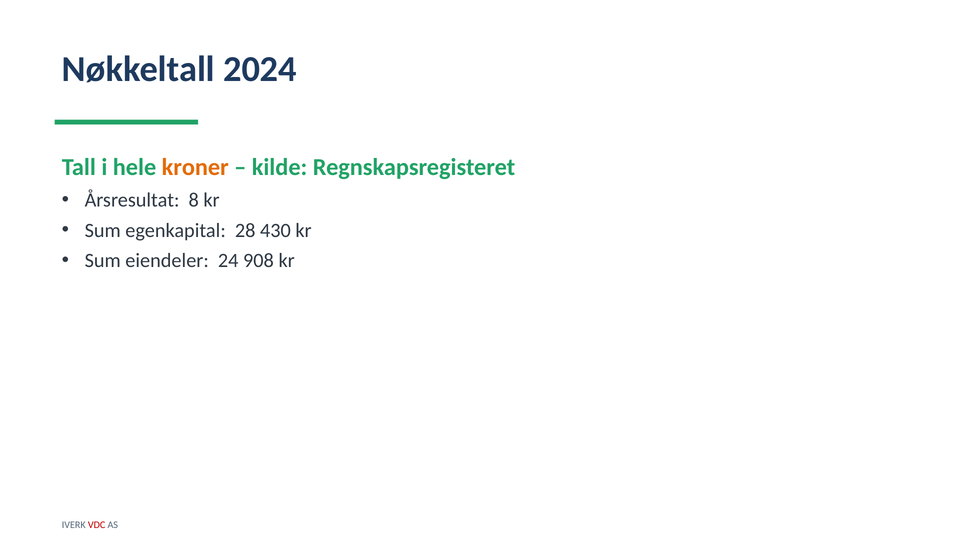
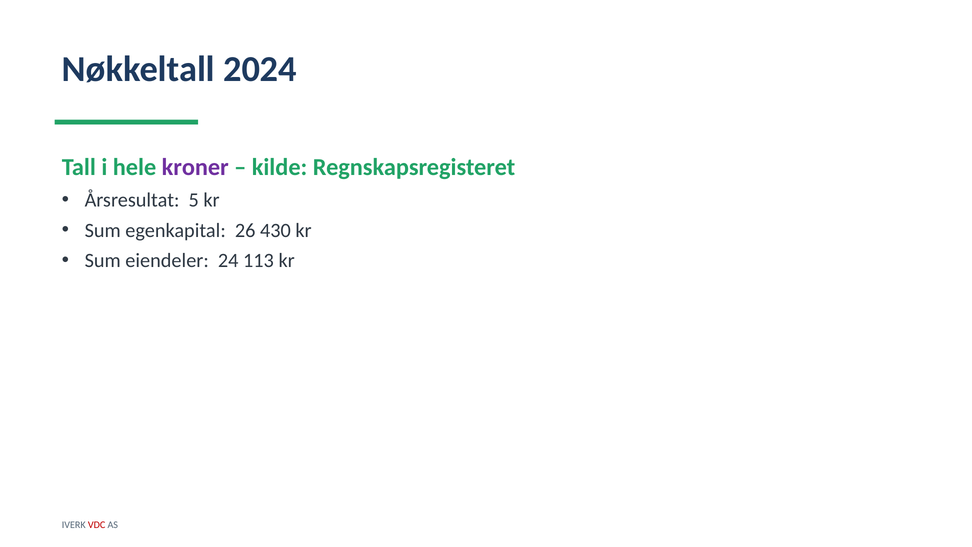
kroner colour: orange -> purple (195, 167)
8: 8 -> 5 (194, 200)
28: 28 -> 26 (245, 230)
908: 908 -> 113 (258, 261)
